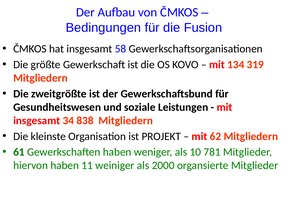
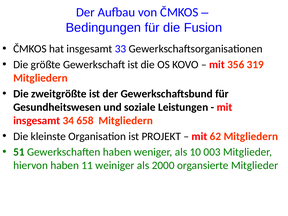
58: 58 -> 33 (121, 49)
134: 134 -> 356 (236, 65)
838: 838 -> 658 (85, 121)
61: 61 -> 51 (19, 152)
781: 781 -> 003 (212, 152)
